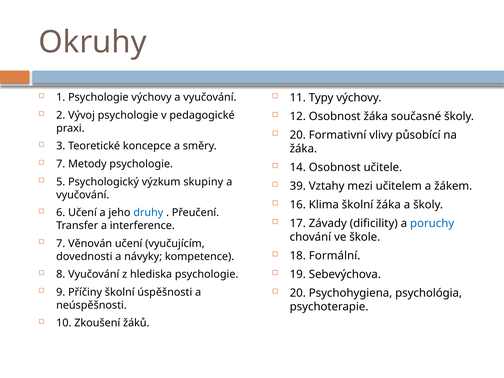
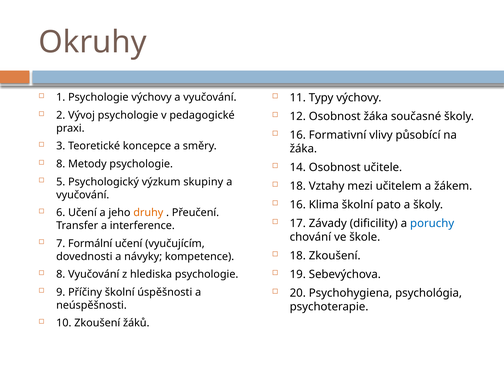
20: 20 -> 16 (298, 135)
7: 7 -> 8 (61, 164)
39: 39 -> 18 (298, 186)
školní žáka: žáka -> pato (389, 205)
druhy colour: blue -> orange (148, 213)
Věnován: Věnován -> Formální (90, 243)
18 Formální: Formální -> Zkoušení (335, 256)
